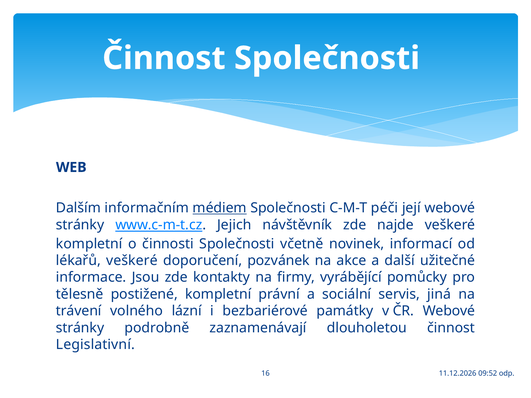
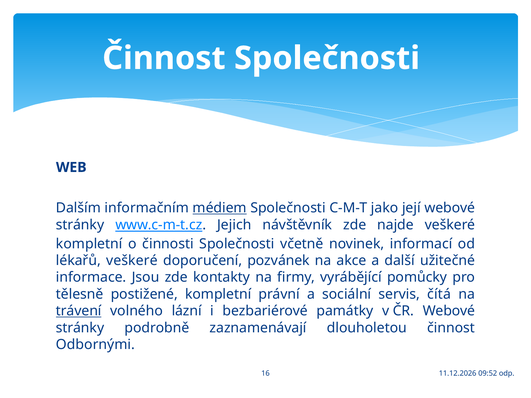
péči: péči -> jako (385, 208)
jiná: jiná -> čítá (439, 294)
trávení underline: none -> present (79, 311)
Legislativní: Legislativní -> Odbornými (95, 345)
